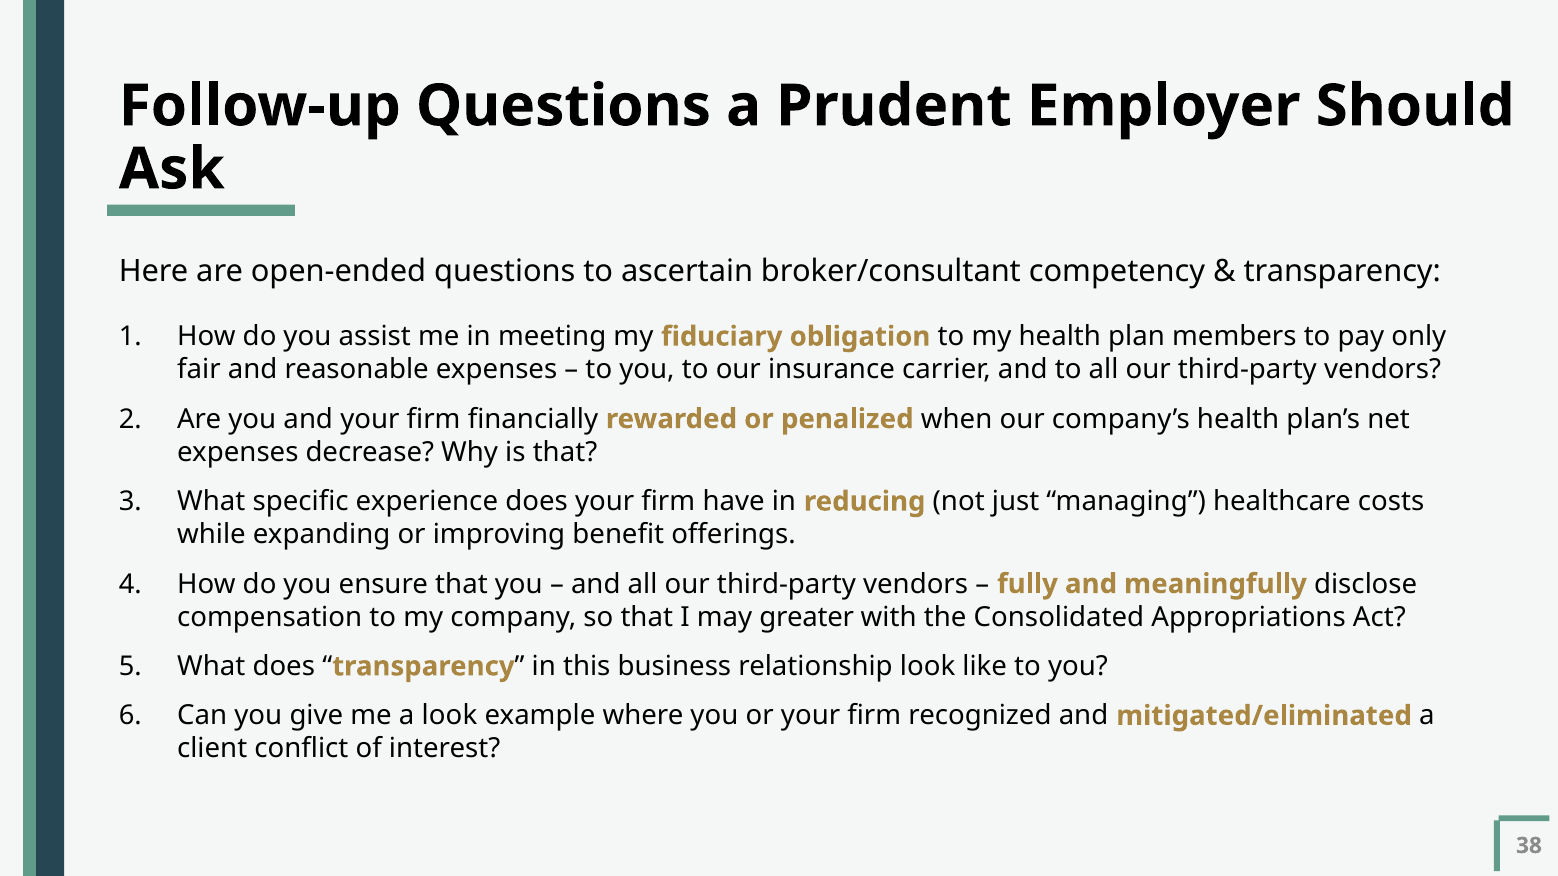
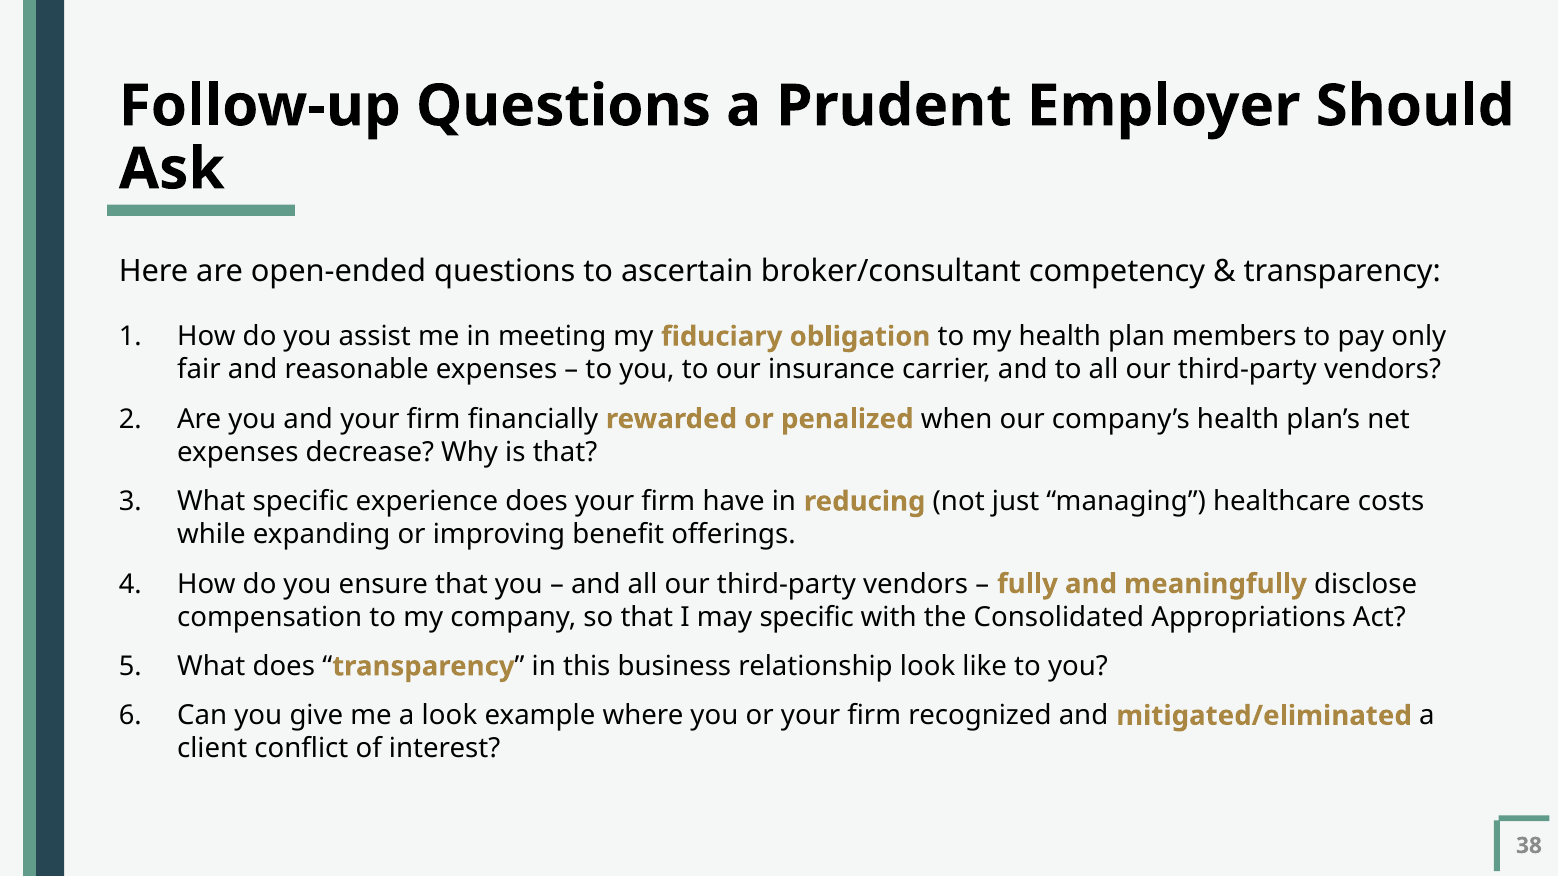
may greater: greater -> specific (807, 617)
